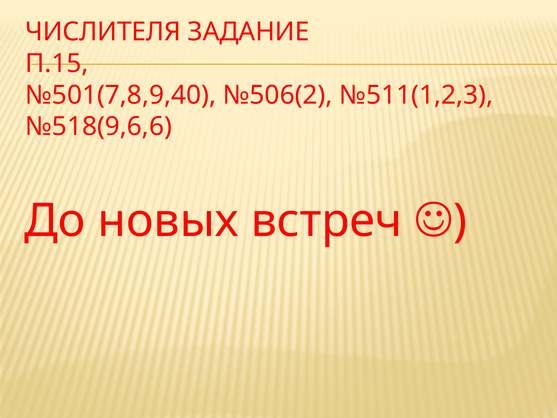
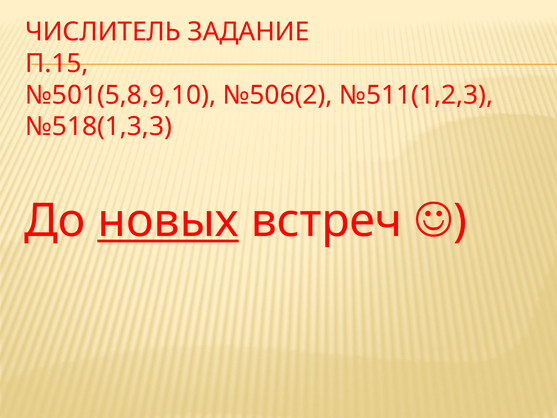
ЧИСЛИТЕЛЯ: ЧИСЛИТЕЛЯ -> ЧИСЛИТЕЛЬ (103, 32)
№501(7,8,9,40: №501(7,8,9,40 -> №501(5,8,9,10 (121, 95)
№518(9,6,6: №518(9,6,6 -> №518(1,3,3 (99, 126)
новых underline: none -> present (168, 221)
